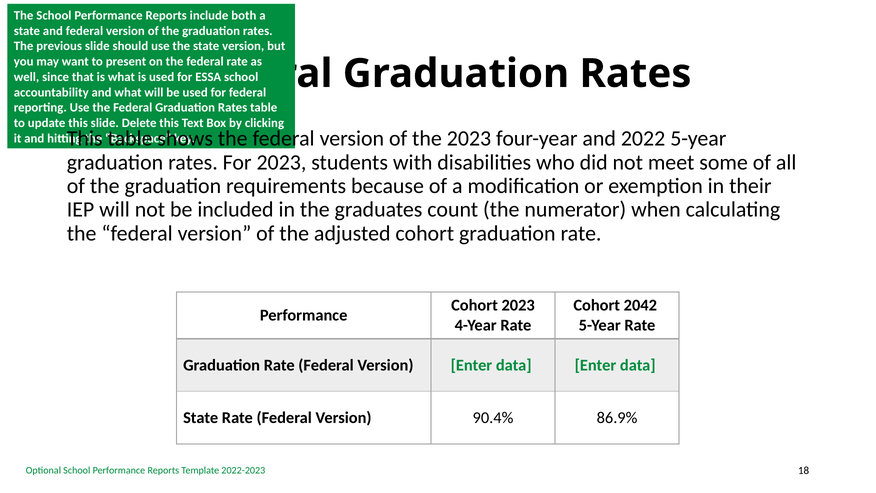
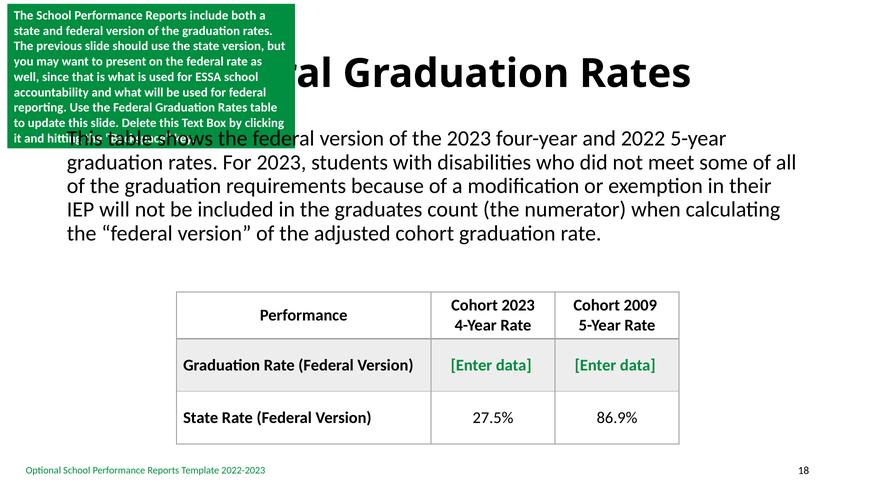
2042: 2042 -> 2009 (640, 305)
90.4%: 90.4% -> 27.5% (493, 418)
